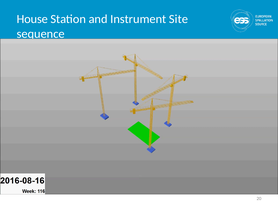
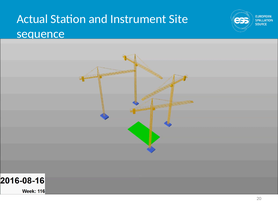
House: House -> Actual (32, 19)
